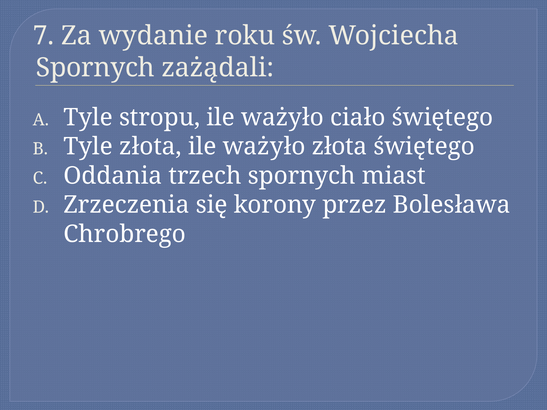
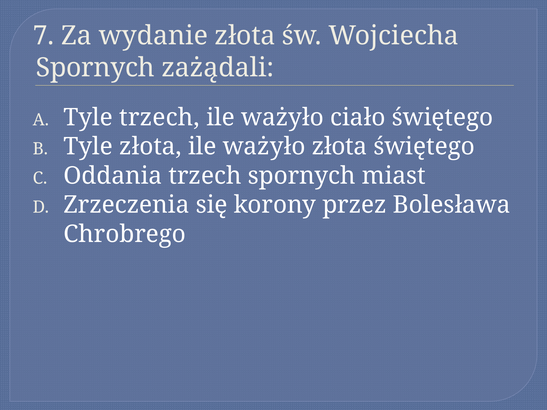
wydanie roku: roku -> złota (245, 36)
Tyle stropu: stropu -> trzech (159, 118)
